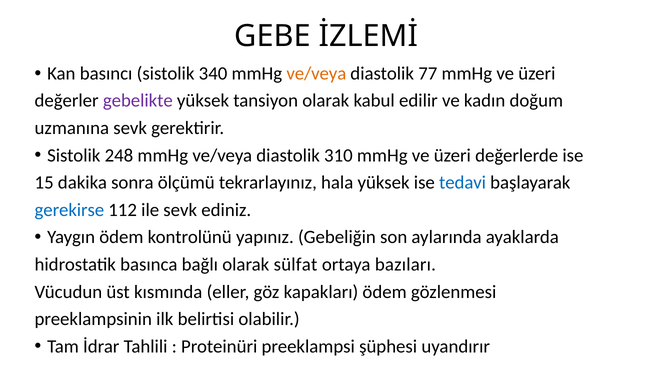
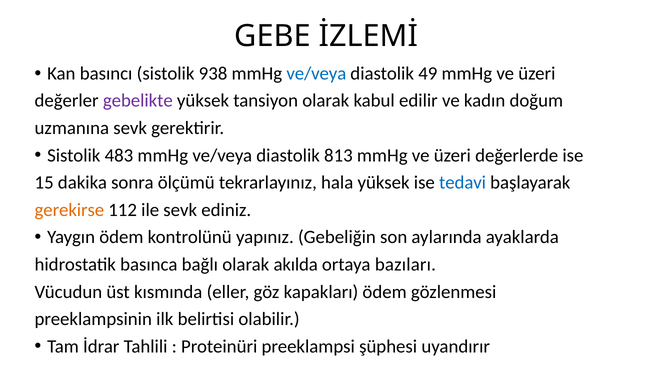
340: 340 -> 938 (213, 74)
ve/veya colour: orange -> blue (316, 74)
77: 77 -> 49 (428, 74)
248: 248 -> 483 (119, 156)
310: 310 -> 813 (338, 156)
gerekirse colour: blue -> orange (69, 210)
sülfat: sülfat -> akılda (296, 265)
